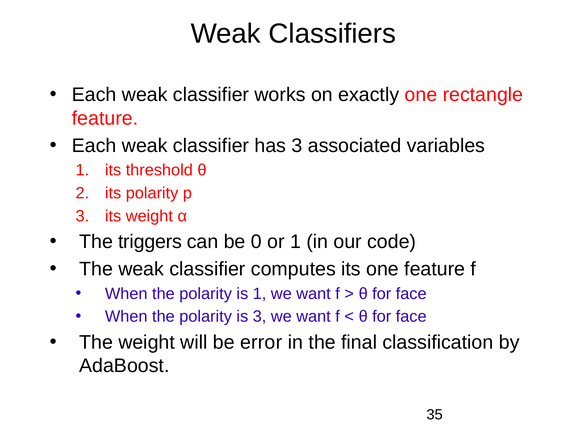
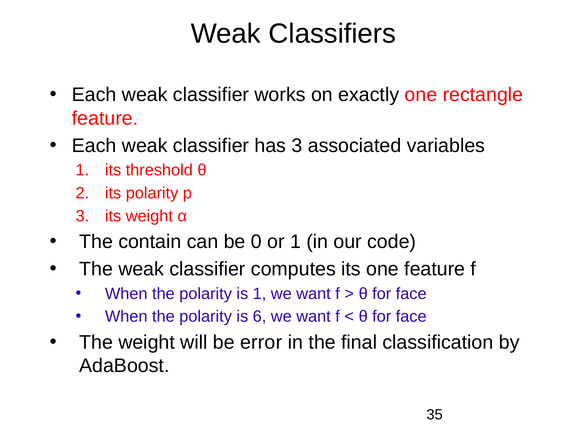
triggers: triggers -> contain (150, 241)
is 3: 3 -> 6 (260, 316)
